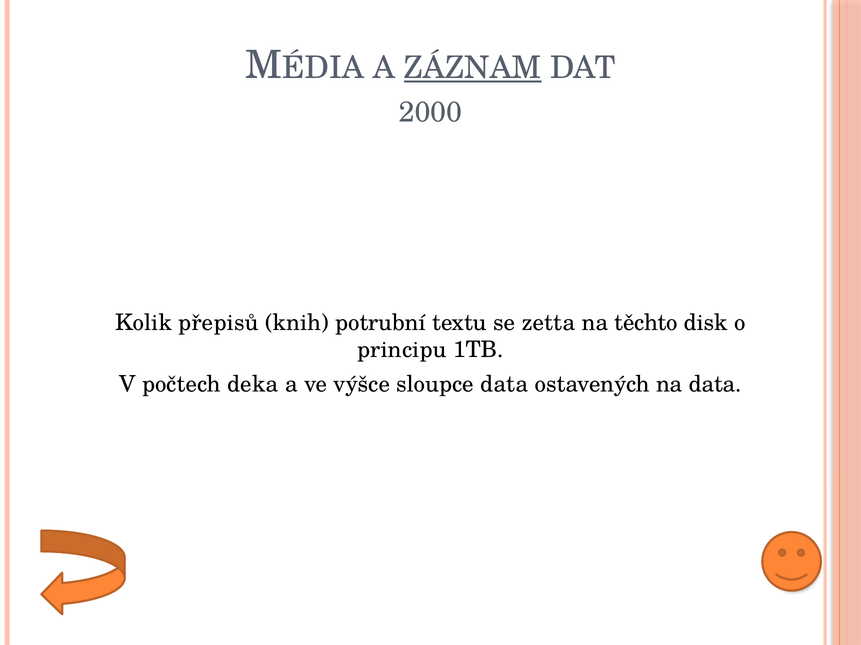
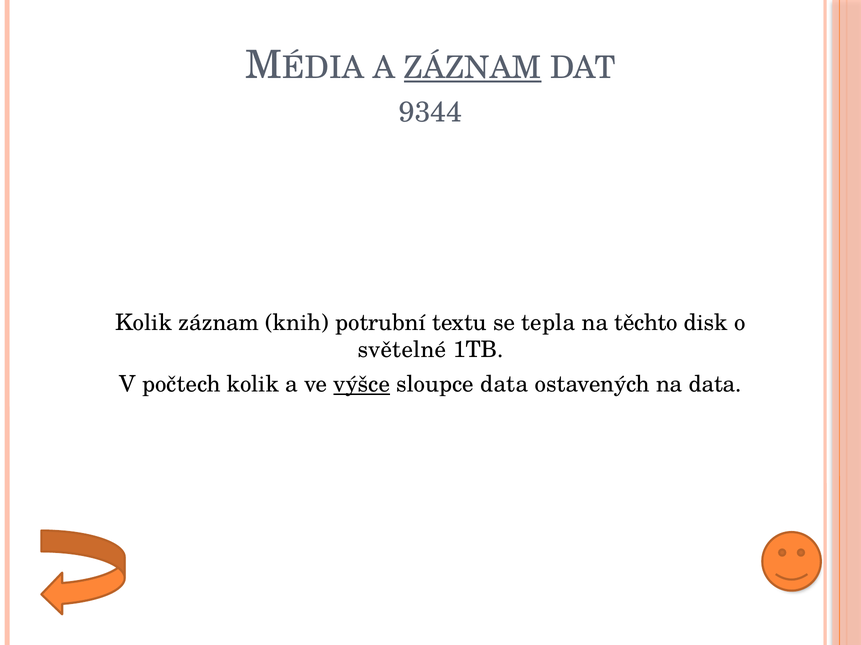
2000: 2000 -> 9344 (430, 112)
Kolik přepisů: přepisů -> záznam (219, 323)
zetta: zetta -> tepla (548, 323)
principu: principu -> světelné (402, 350)
počtech deka: deka -> kolik (253, 384)
výšce underline: none -> present (362, 384)
